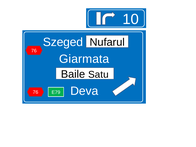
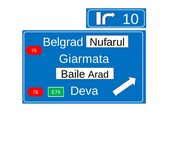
Szeged: Szeged -> Belgrad (63, 42)
Satu: Satu -> Arad (98, 75)
